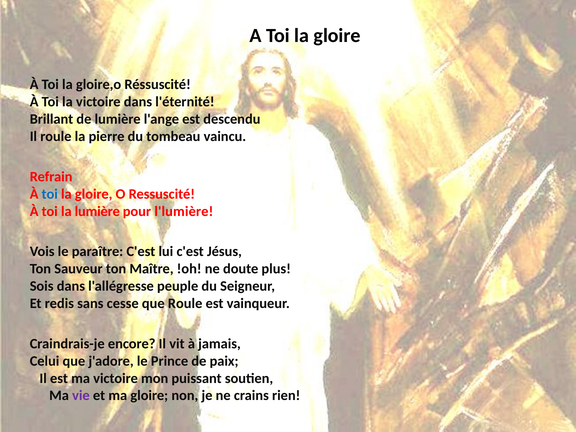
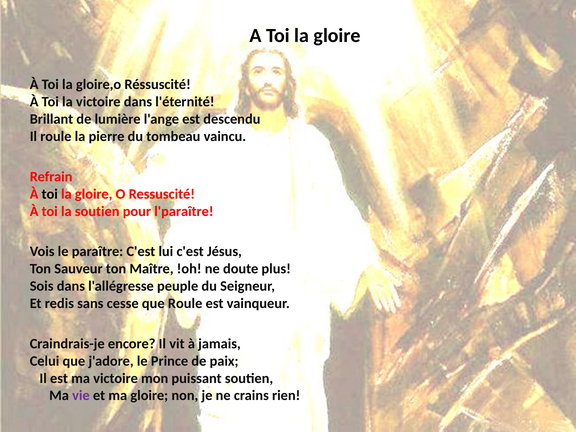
toi colour: blue -> black (50, 194)
la lumière: lumière -> soutien (97, 211)
l'lumière: l'lumière -> l'paraître (184, 211)
